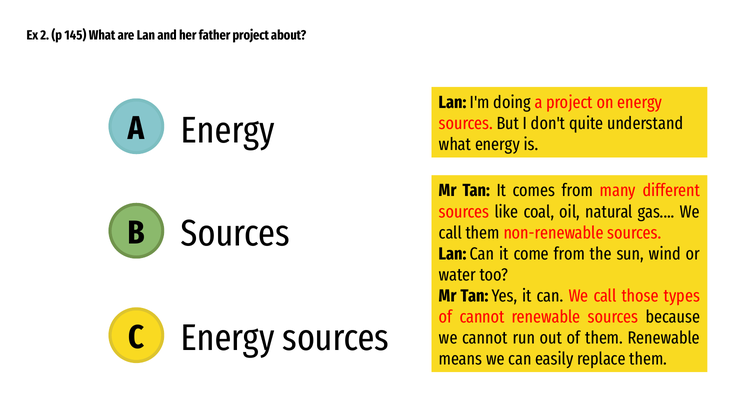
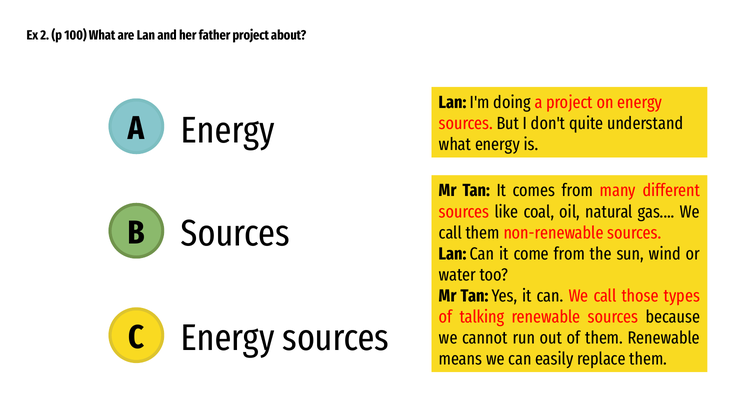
145: 145 -> 100 (75, 36)
of cannot: cannot -> talking (482, 317)
